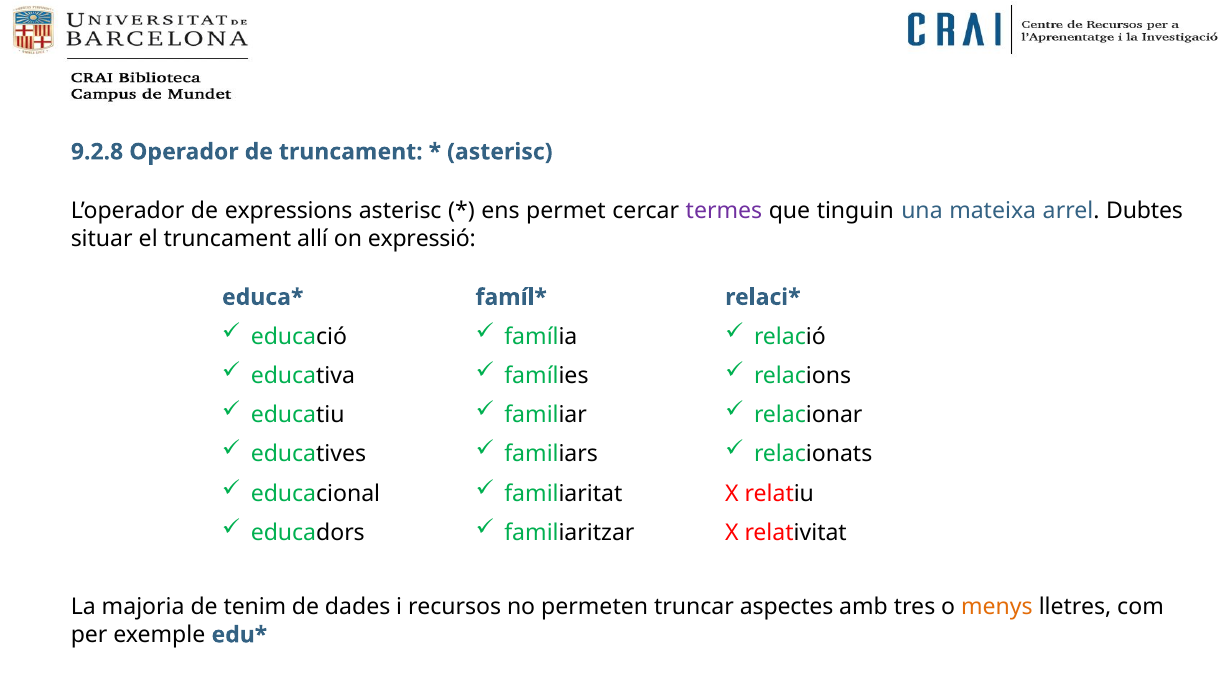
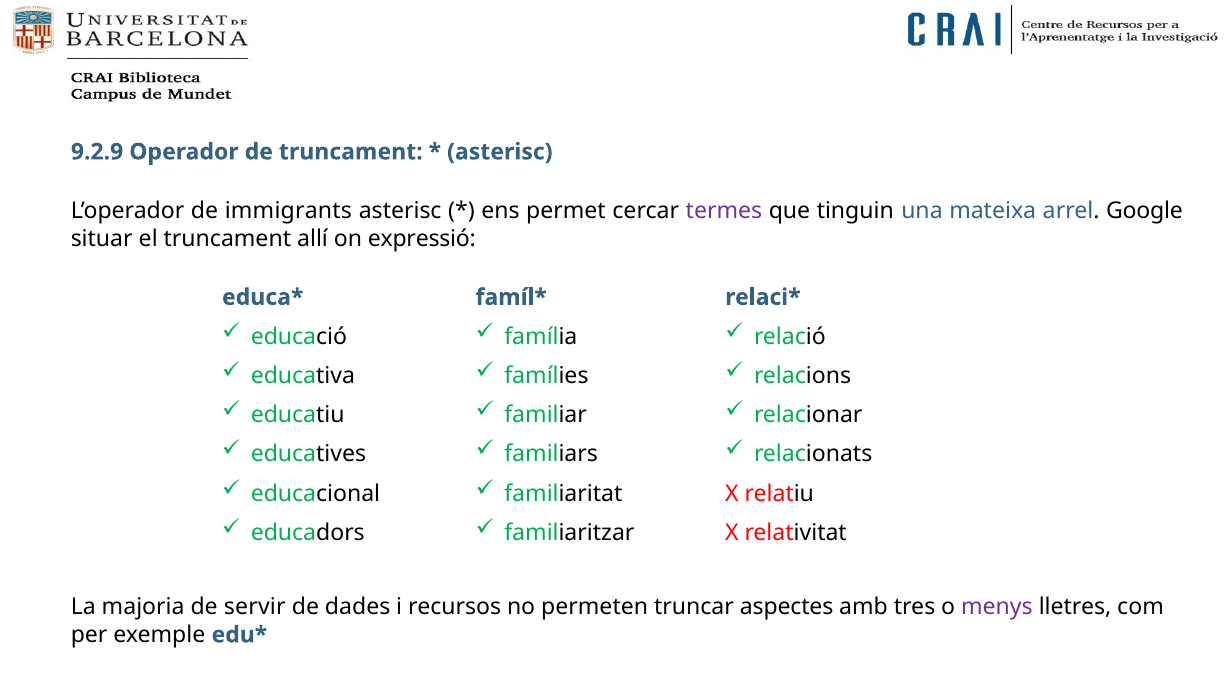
9.2.8: 9.2.8 -> 9.2.9 (97, 152)
expressions: expressions -> immigrants (288, 211)
Dubtes: Dubtes -> Google (1145, 211)
tenim: tenim -> servir (255, 607)
menys colour: orange -> purple (997, 607)
